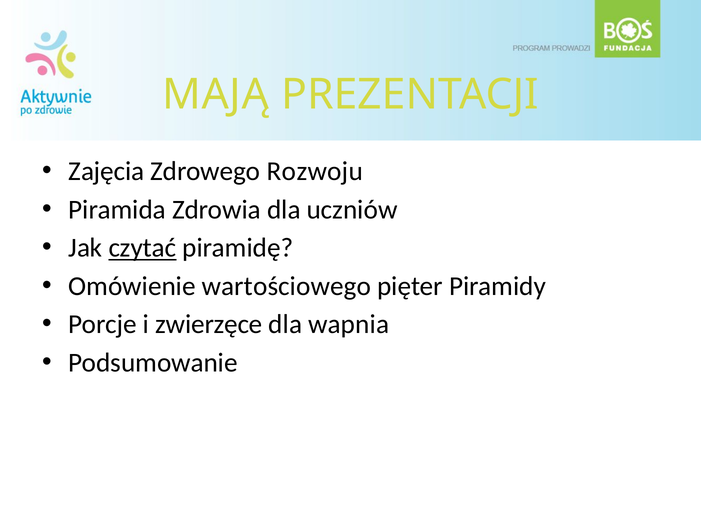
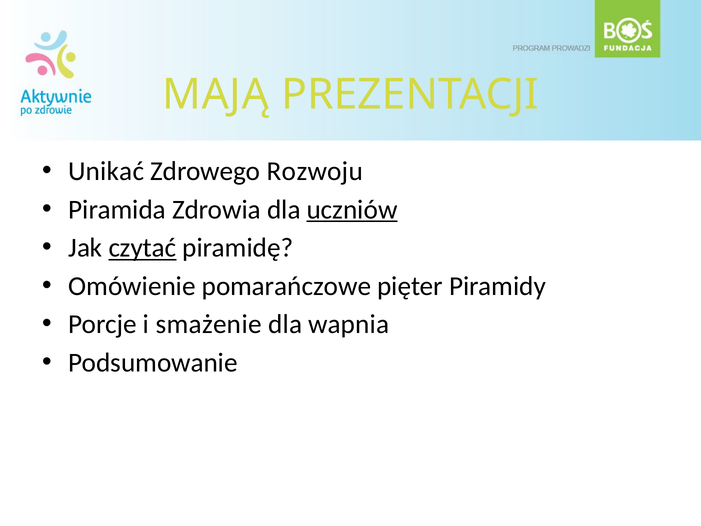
Zajęcia: Zajęcia -> Unikać (106, 171)
uczniów underline: none -> present (352, 210)
wartościowego: wartościowego -> pomarańczowe (286, 286)
zwierzęce: zwierzęce -> smażenie (209, 324)
